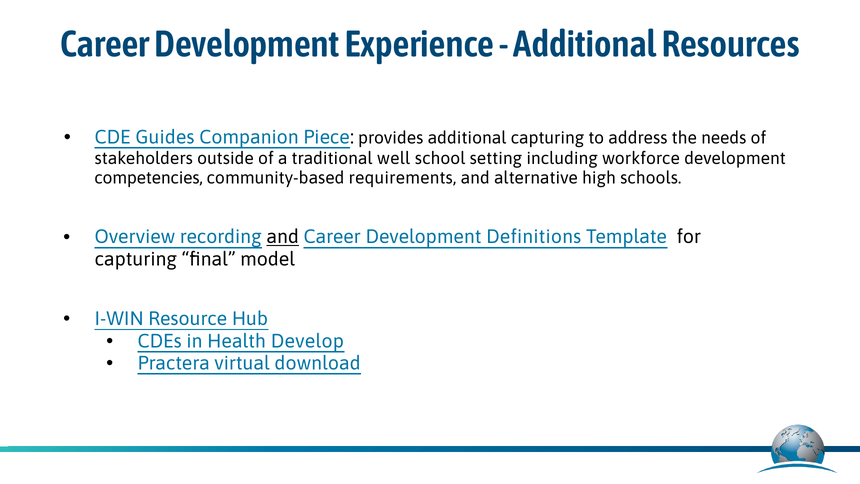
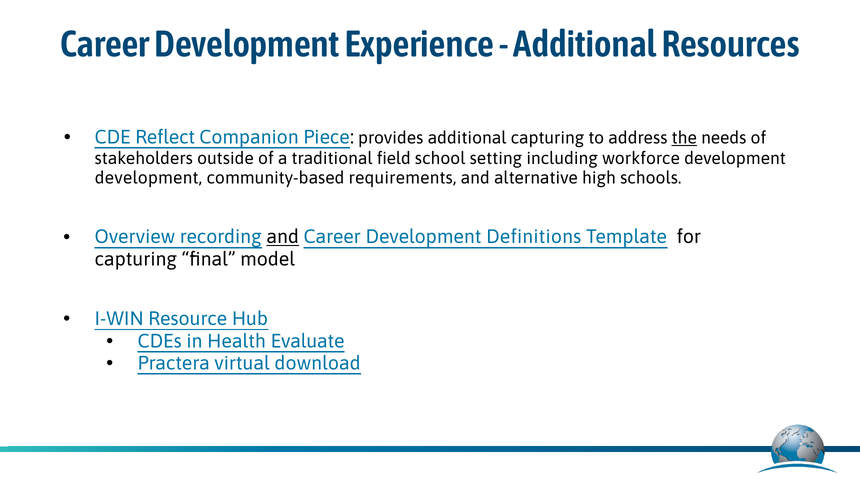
Guides: Guides -> Reflect (165, 137)
the underline: none -> present (684, 138)
well: well -> field (394, 158)
competencies: competencies -> development (148, 178)
Develop: Develop -> Evaluate (308, 341)
